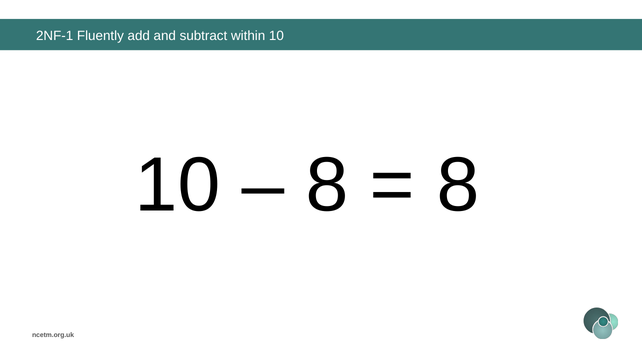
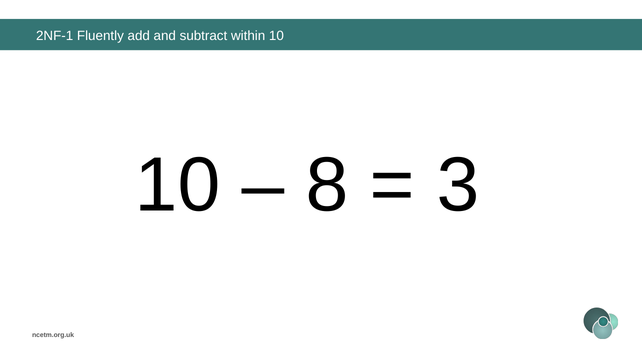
8: 8 -> 3 (458, 185)
